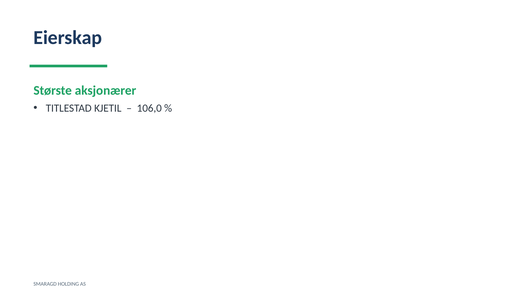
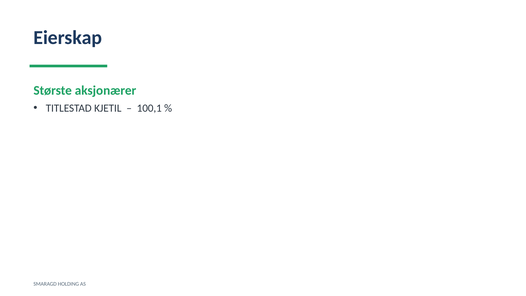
106,0: 106,0 -> 100,1 (149, 108)
